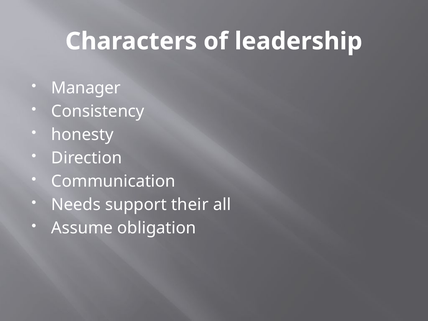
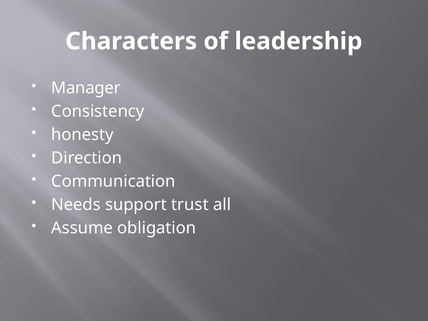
their: their -> trust (190, 205)
